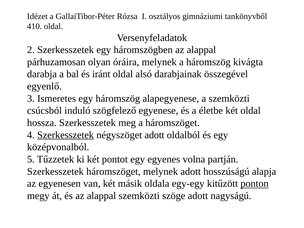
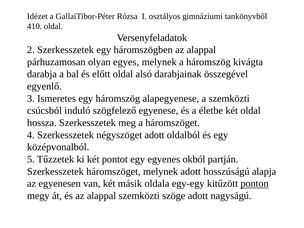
óráira: óráira -> egyes (126, 62)
iránt: iránt -> előtt (101, 74)
Szerkesszetek underline: present -> none (66, 135)
volna: volna -> okból (194, 159)
